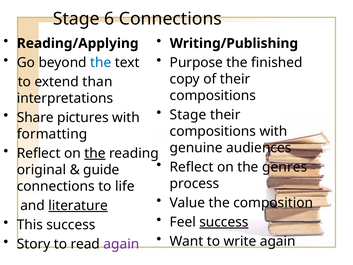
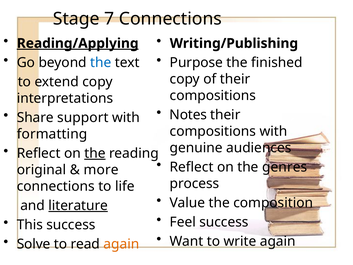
6: 6 -> 7 (109, 19)
Reading/Applying underline: none -> present (78, 43)
extend than: than -> copy (98, 82)
Stage: Stage -> Notes (188, 115)
pictures: pictures -> support (83, 118)
guide: guide -> more (101, 170)
success underline: present -> none (224, 222)
Story: Story -> Solve (34, 244)
again colour: purple -> orange (121, 244)
